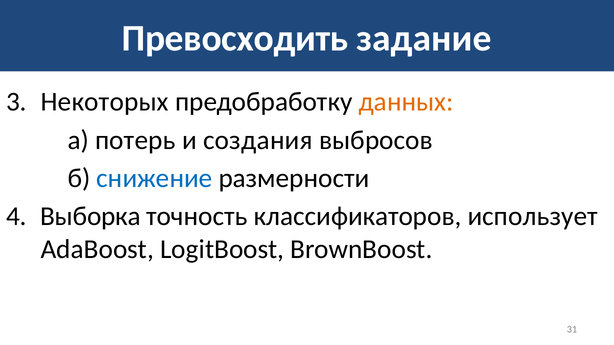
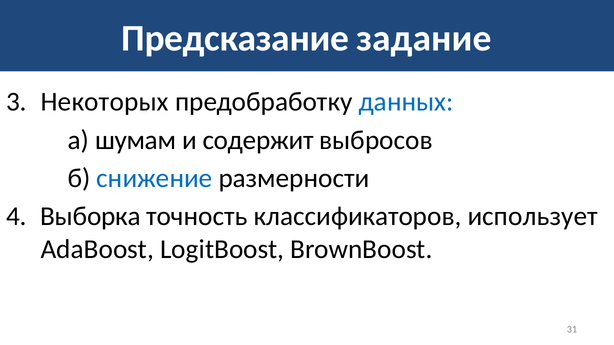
Превосходить: Превосходить -> Предсказание (235, 38)
данных colour: orange -> blue (406, 102)
потерь: потерь -> шумам (136, 140)
создания: создания -> содержит (258, 140)
